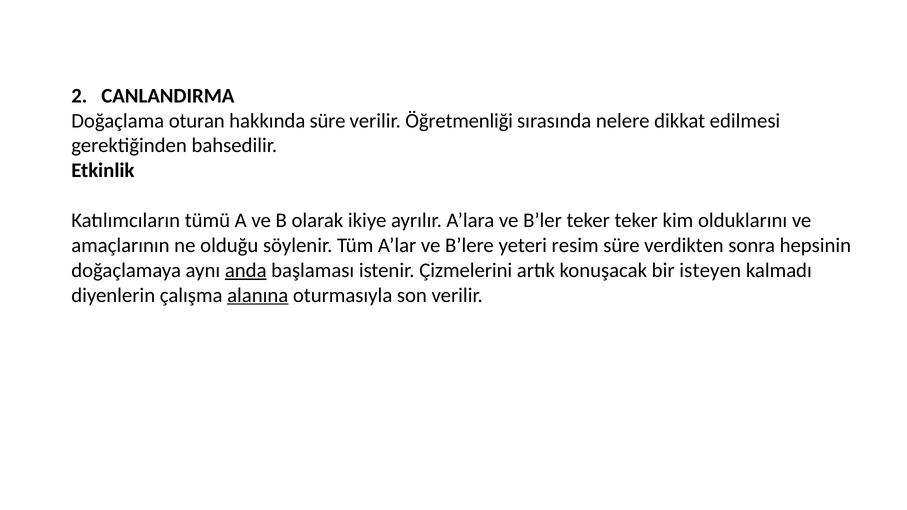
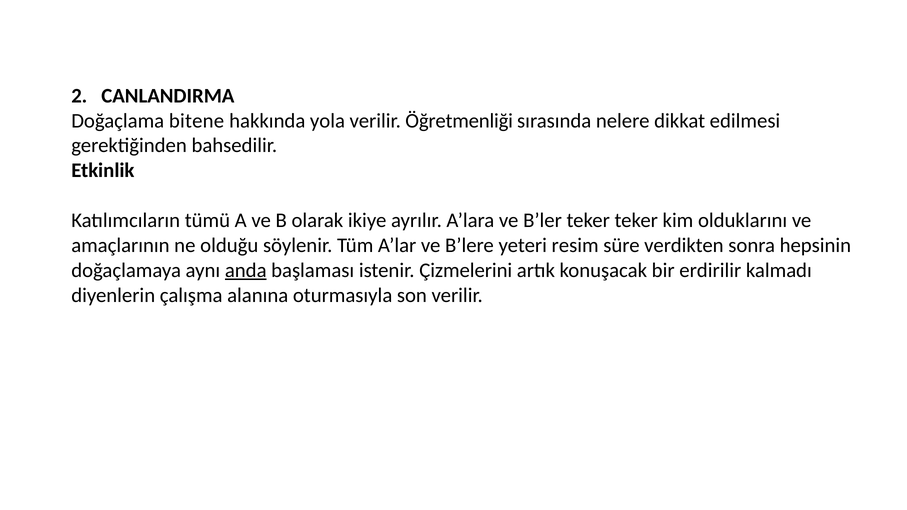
oturan: oturan -> bitene (197, 121)
hakkında süre: süre -> yola (327, 121)
isteyen: isteyen -> erdirilir (710, 270)
alanına underline: present -> none (258, 295)
